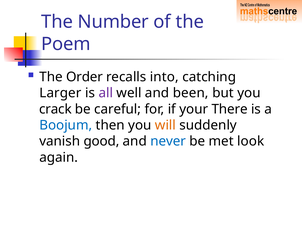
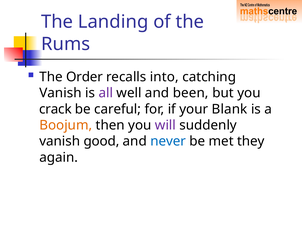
Number: Number -> Landing (113, 22)
Poem: Poem -> Rums (66, 44)
Larger: Larger -> Vanish (60, 93)
There: There -> Blank (230, 109)
Boojum colour: blue -> orange (66, 125)
will colour: orange -> purple (165, 125)
look: look -> they (251, 142)
